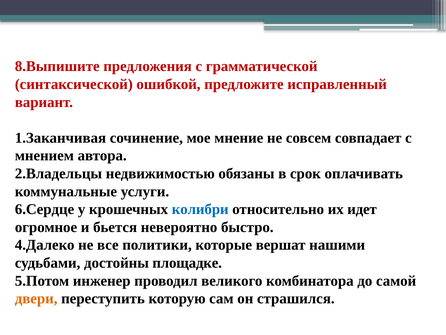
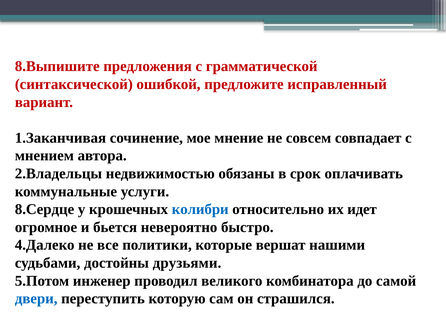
6.Сердце: 6.Сердце -> 8.Сердце (45, 209)
площадке: площадке -> друзьями (187, 262)
двери colour: orange -> blue (36, 298)
